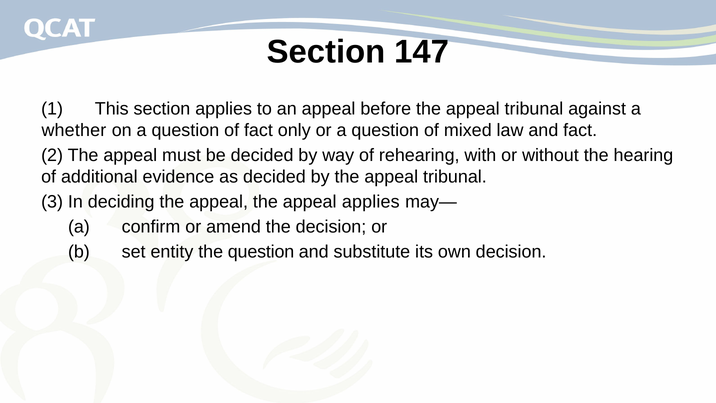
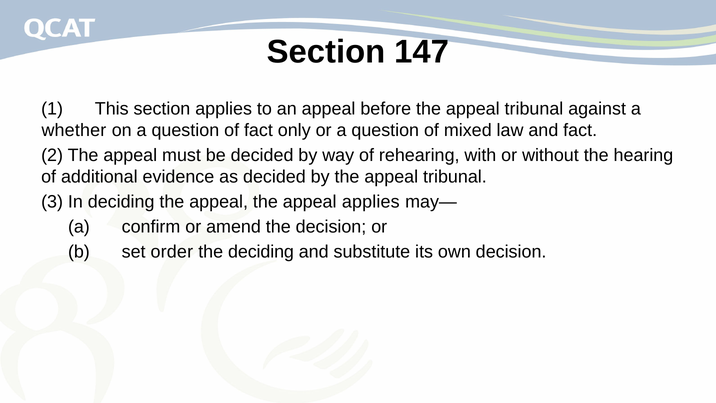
entity: entity -> order (172, 252)
the question: question -> deciding (261, 252)
